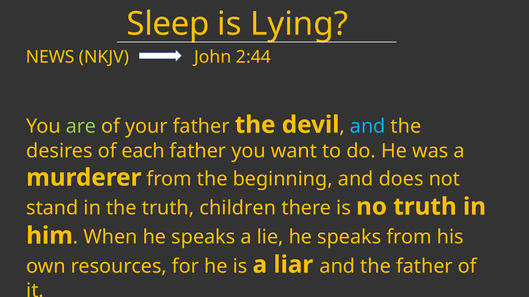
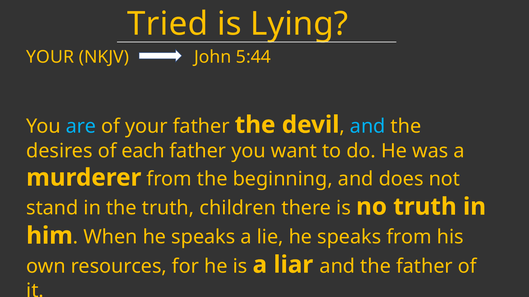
Sleep: Sleep -> Tried (168, 24)
NEWS: NEWS -> YOUR (50, 57)
2:44: 2:44 -> 5:44 (253, 57)
are colour: light green -> light blue (81, 127)
